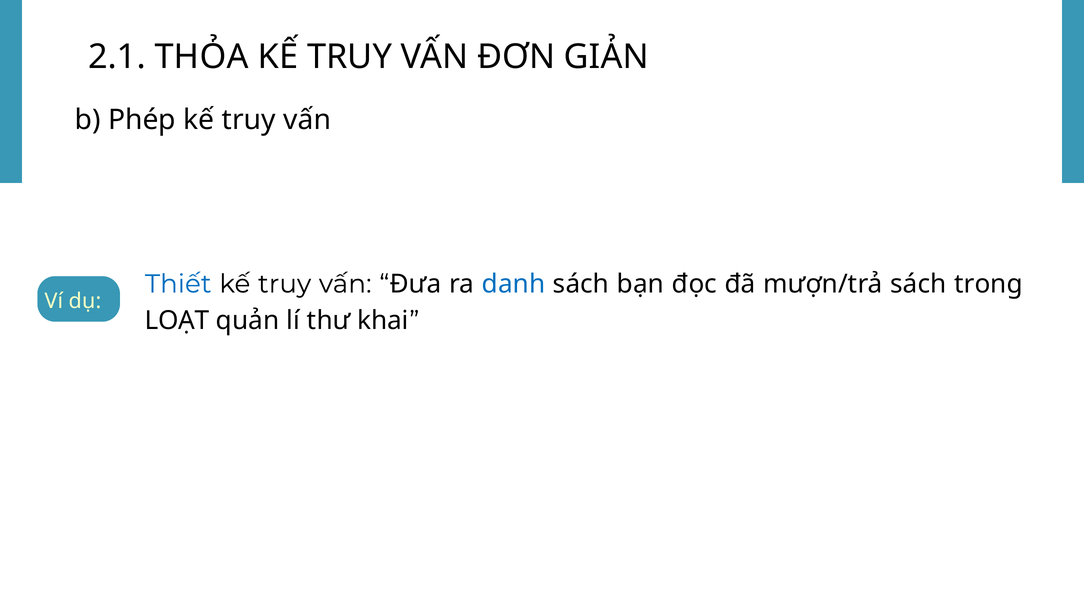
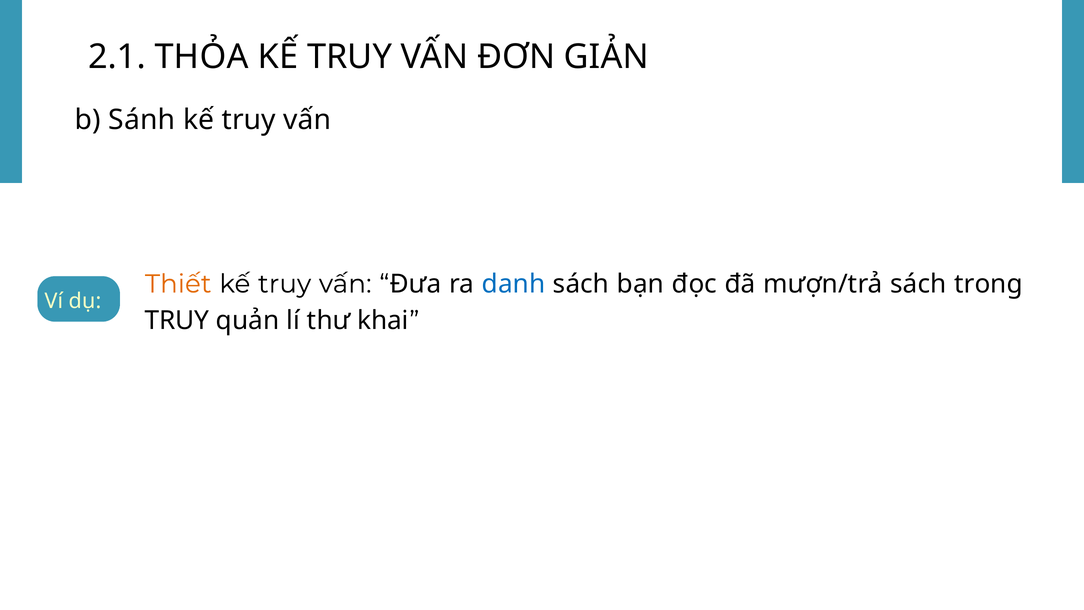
Phép: Phép -> Sánh (142, 120)
Thiết colour: blue -> orange (178, 284)
LOẠT: LOẠT -> TRUY (177, 321)
